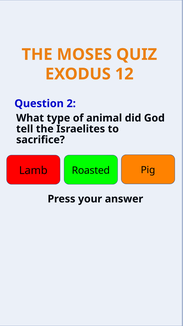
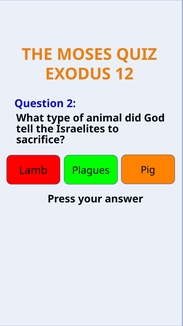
Roasted: Roasted -> Plagues (91, 170)
